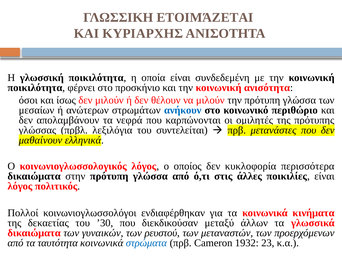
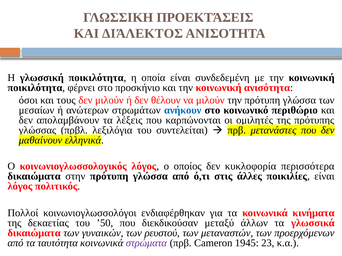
ΕΤΟΙΜΆΖΕΤΑΙ: ΕΤΟΙΜΆΖΕΤΑΙ -> ΠΡΟΕΚΤΆΣΕΙΣ (205, 17)
ΚΥΡΙΑΡΧΗΣ: ΚΥΡΙΑΡΧΗΣ -> ΔΙΆΛΕΚΤΟΣ (143, 33)
ίσως: ίσως -> τους (66, 100)
νεφρά: νεφρά -> λέξεις (129, 120)
’30: ’30 -> ’50 (105, 223)
στρώματα colour: blue -> purple (146, 243)
1932: 1932 -> 1945 (247, 243)
